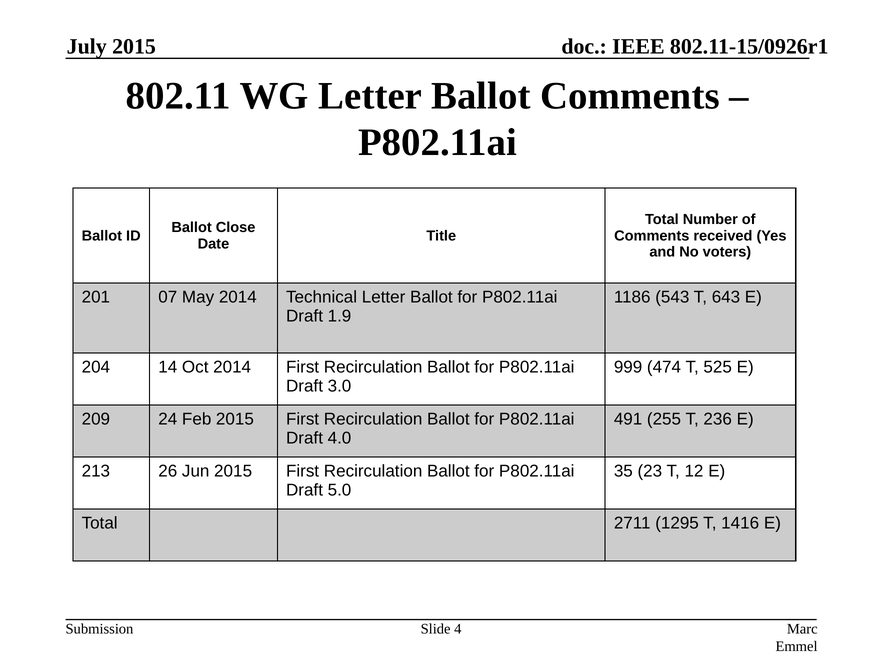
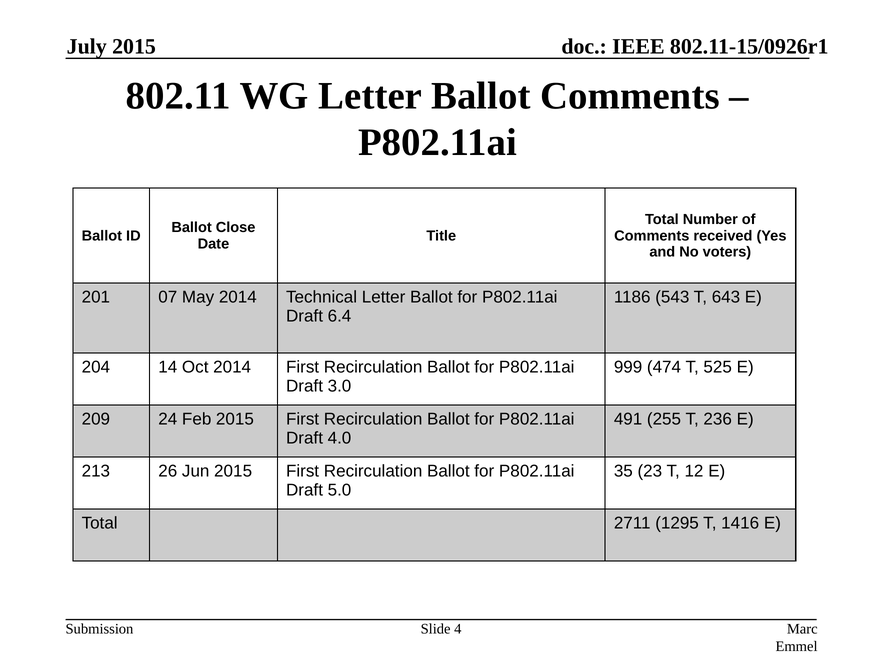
1.9: 1.9 -> 6.4 (340, 316)
